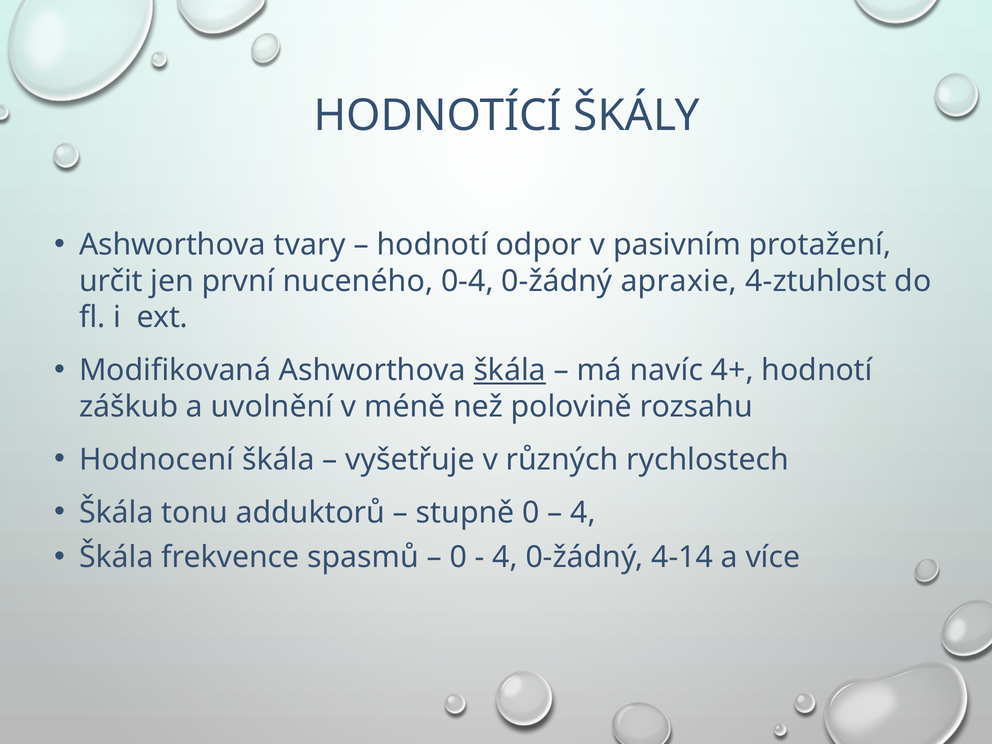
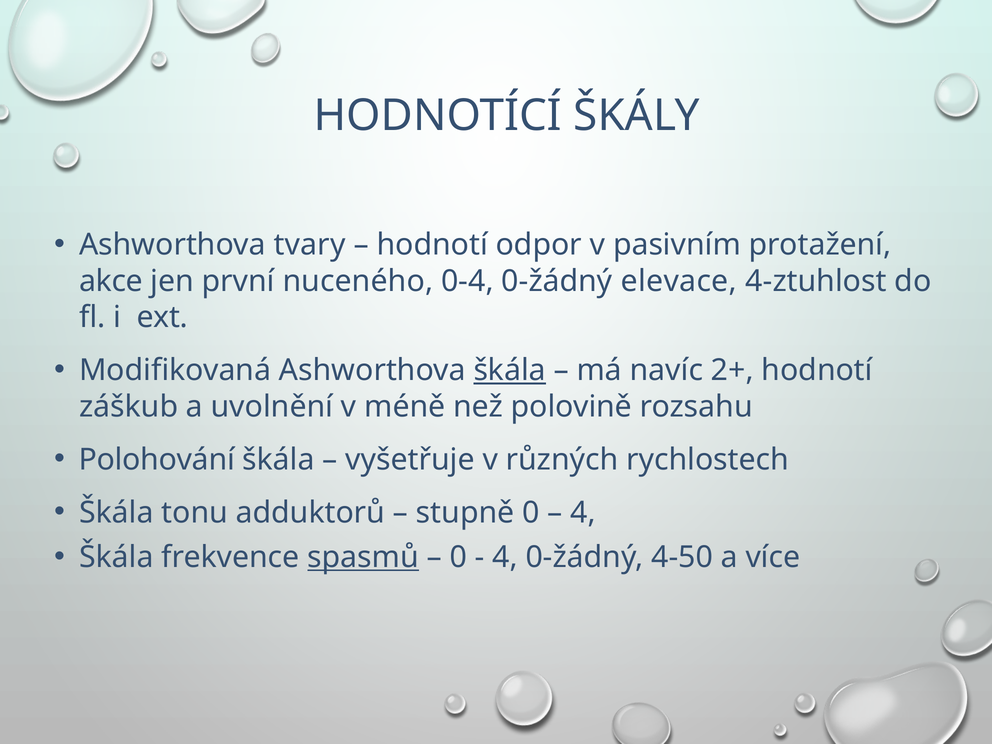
určit: určit -> akce (111, 281)
apraxie: apraxie -> elevace (679, 281)
4+: 4+ -> 2+ (732, 370)
Hodnocení: Hodnocení -> Polohování (157, 460)
spasmů underline: none -> present (363, 557)
4-14: 4-14 -> 4-50 (682, 557)
